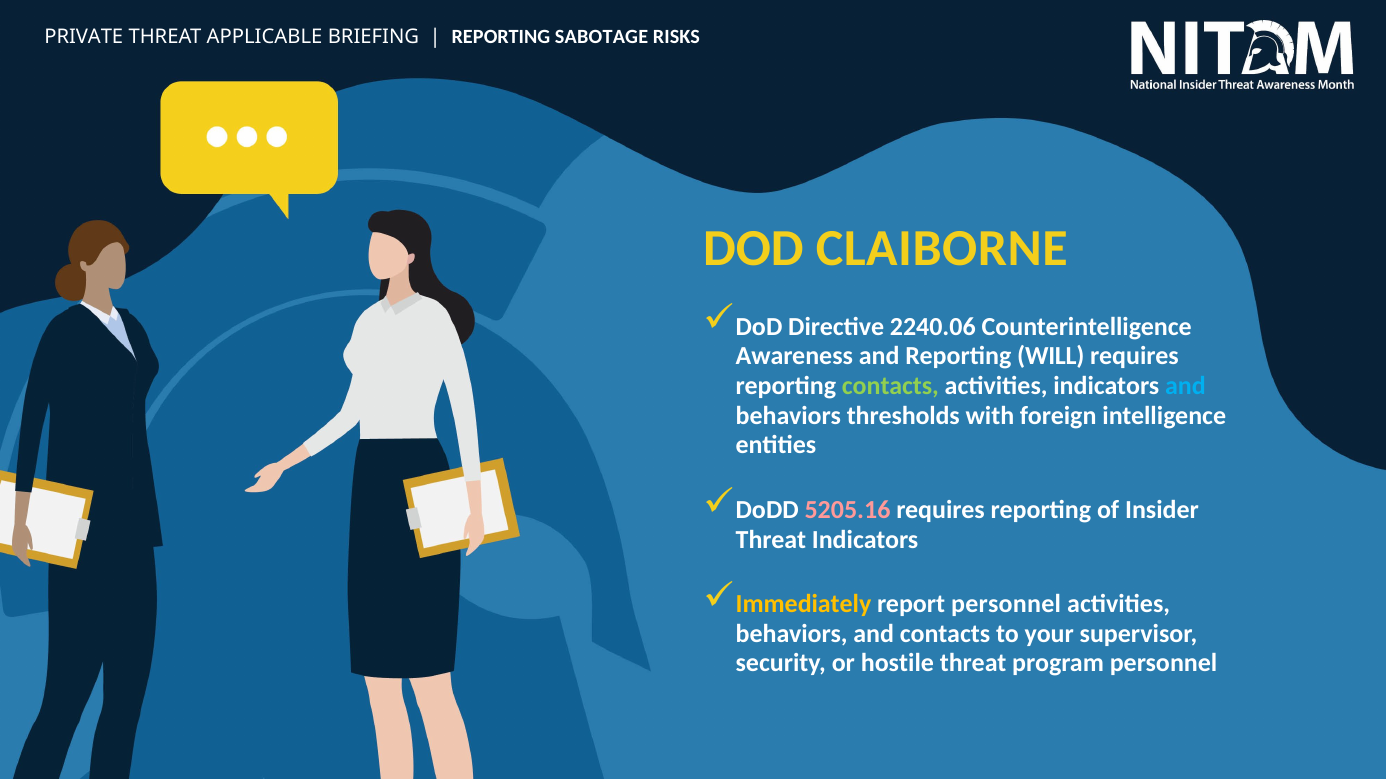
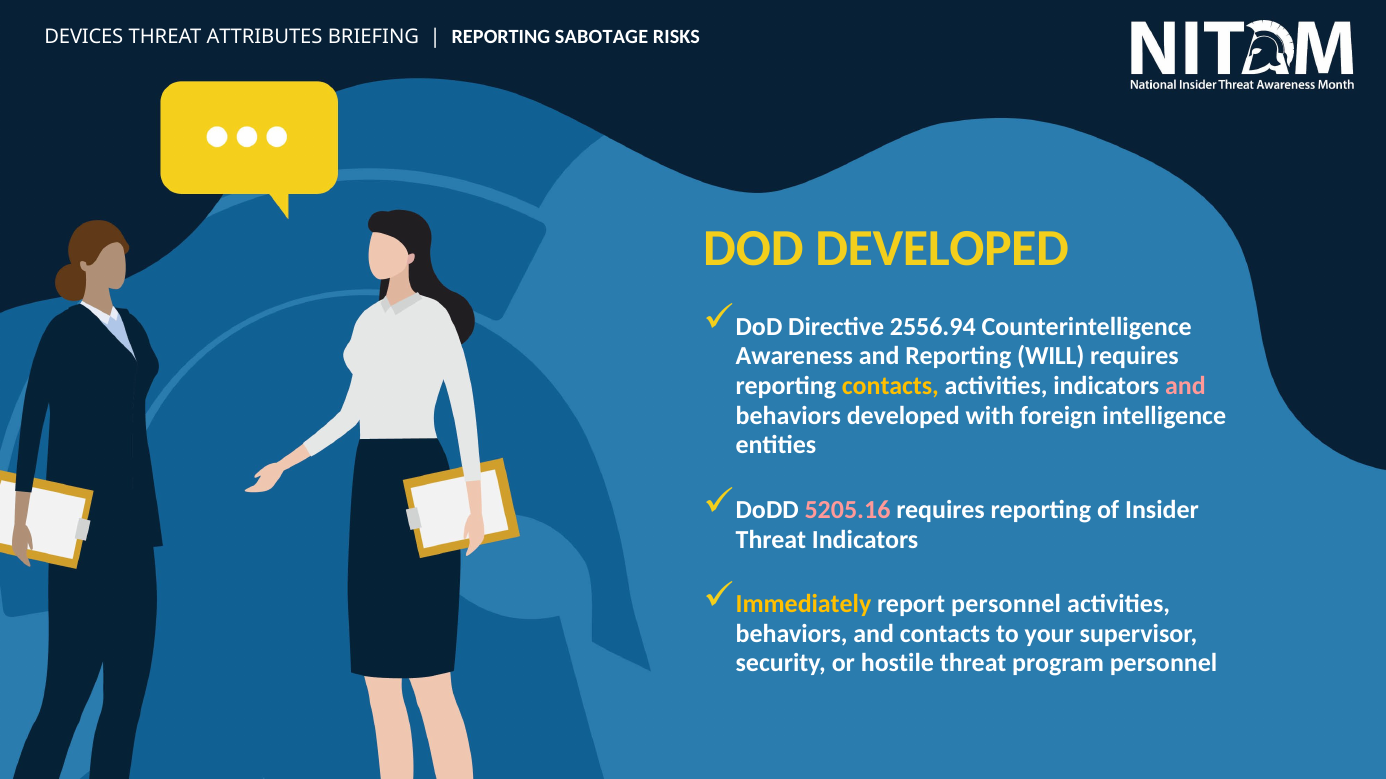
PRIVATE: PRIVATE -> DEVICES (84, 37)
APPLICABLE: APPLICABLE -> ATTRIBUTES (265, 37)
DOD CLAIBORNE: CLAIBORNE -> DEVELOPED (942, 249)
2240.06: 2240.06 -> 2556.94 (933, 327)
contacts colour: light green -> yellow (890, 386)
and colour: light blue -> pink (1185, 386)
behaviors thresholds: thresholds -> developed (903, 416)
